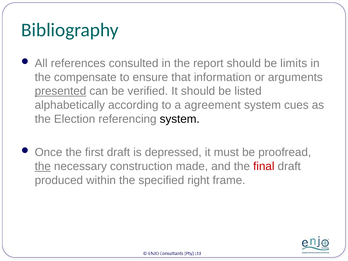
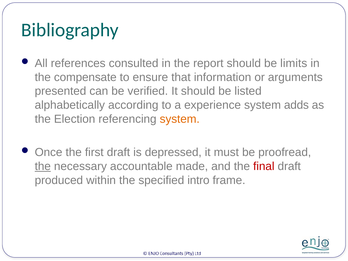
presented underline: present -> none (60, 91)
agreement: agreement -> experience (213, 105)
cues: cues -> adds (296, 105)
system colour: black -> orange (180, 119)
construction: construction -> accountable (141, 166)
right: right -> intro (198, 180)
